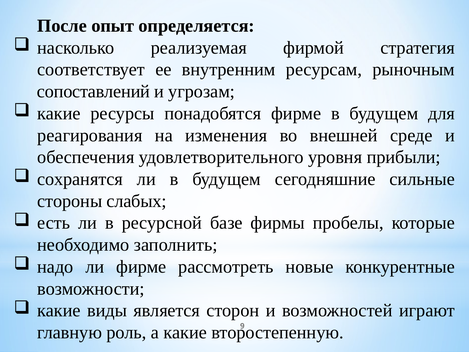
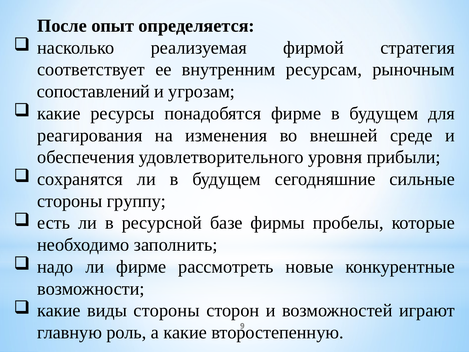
слабых: слабых -> группу (136, 201)
виды является: является -> стороны (167, 310)
